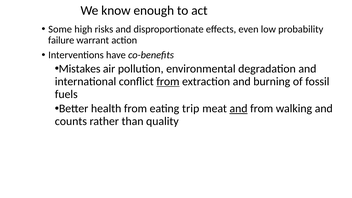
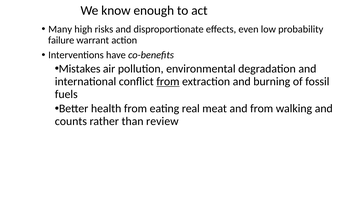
Some: Some -> Many (60, 29)
trip: trip -> real (191, 109)
and underline: present -> none (239, 109)
quality: quality -> review (162, 121)
